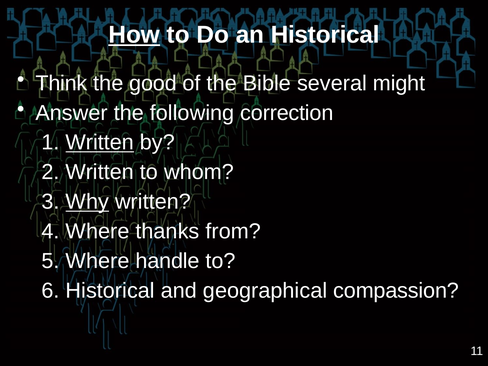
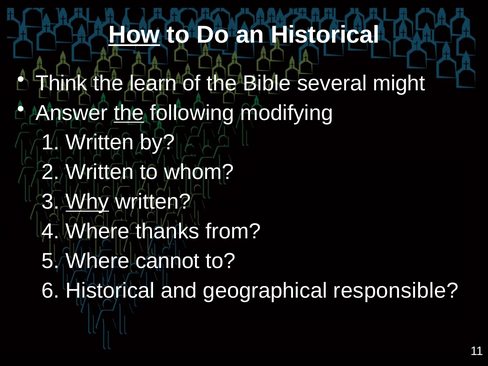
good: good -> learn (153, 83)
the underline: none -> present (129, 113)
correction: correction -> modifying (287, 113)
Written underline: present -> none (100, 143)
handle: handle -> cannot (168, 261)
compassion: compassion -> responsible (396, 291)
